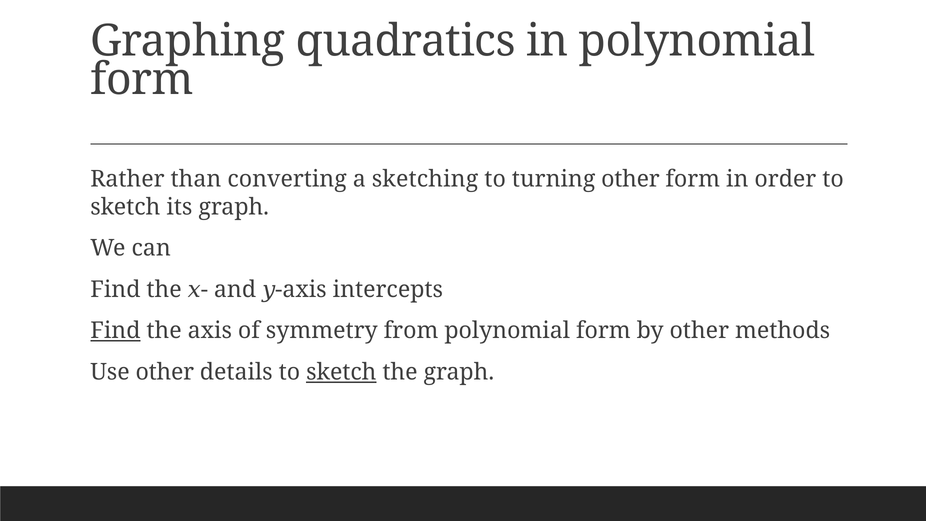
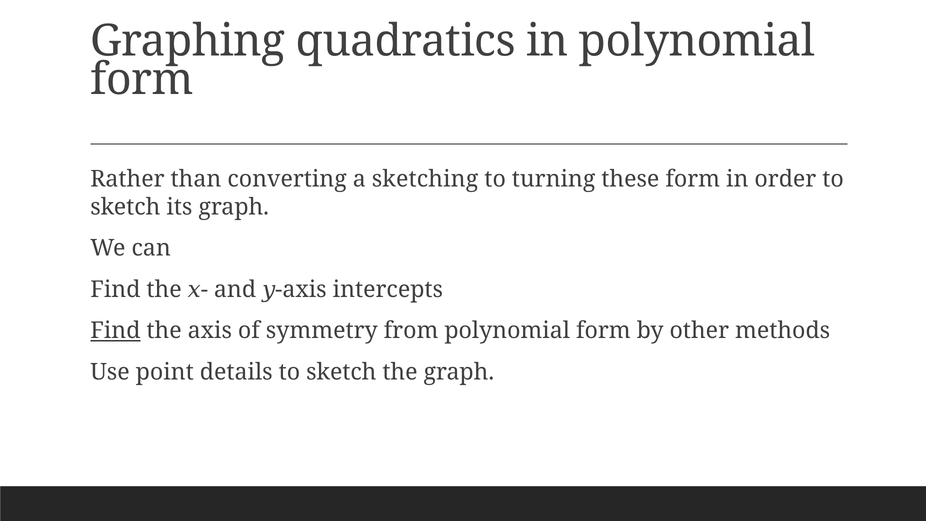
turning other: other -> these (630, 179)
Use other: other -> point (165, 372)
sketch underline: present -> none (341, 372)
